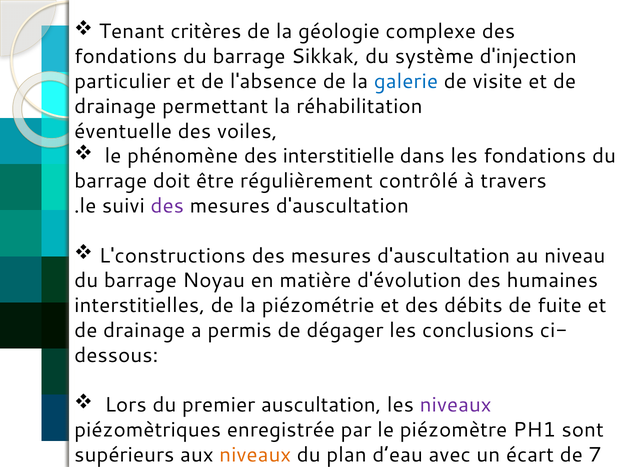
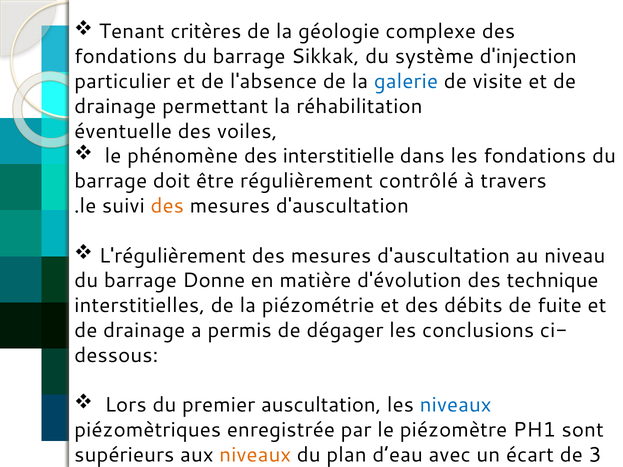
des colour: purple -> orange (167, 206)
L'constructions: L'constructions -> L'régulièrement (172, 256)
Noyau: Noyau -> Donne (214, 281)
humaines: humaines -> technique (553, 281)
niveaux colour: purple -> blue (456, 405)
7: 7 -> 3 (595, 455)
